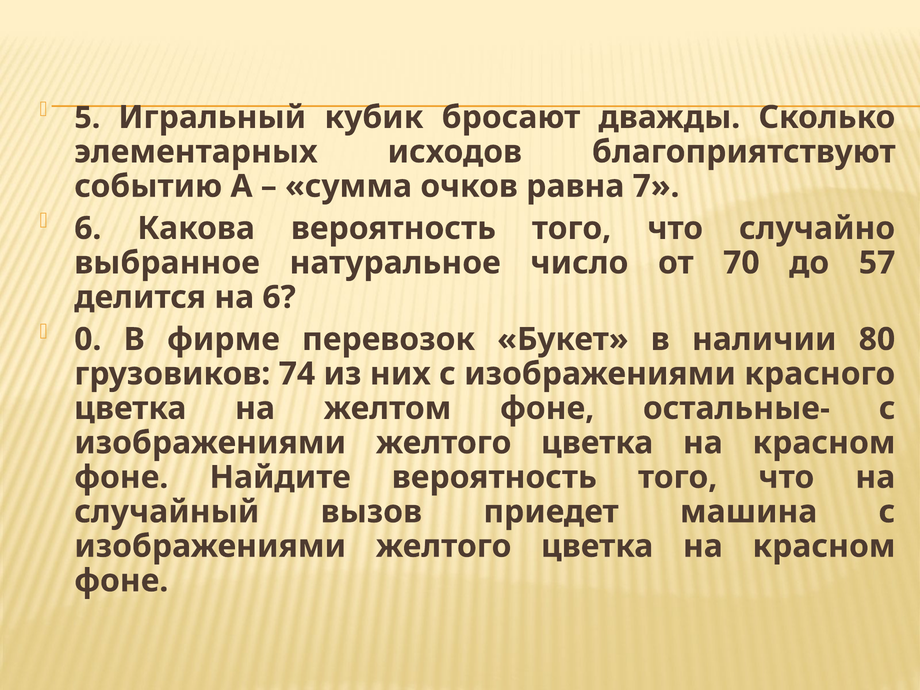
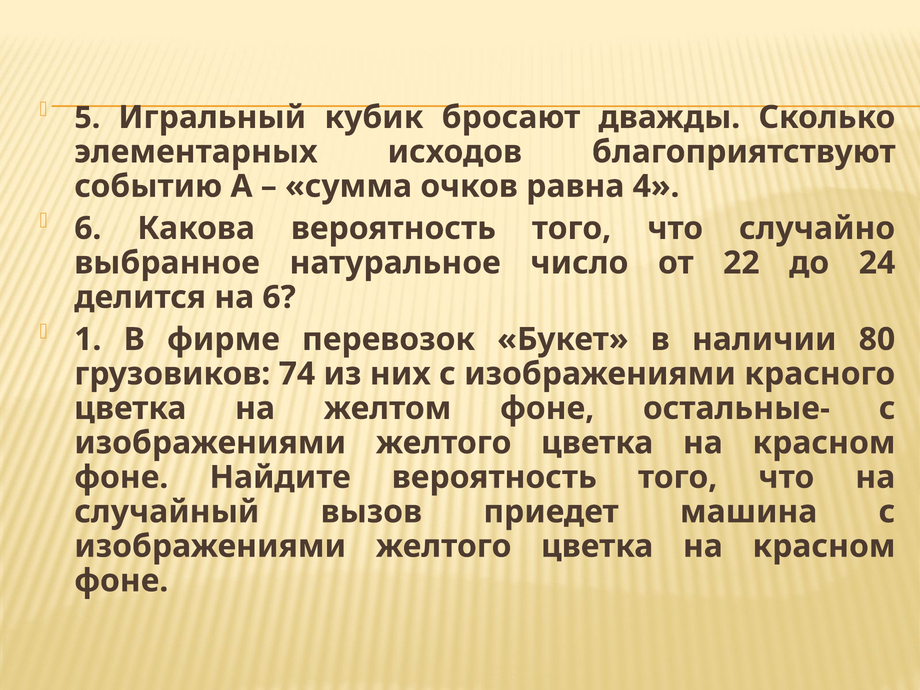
7: 7 -> 4 (656, 186)
70: 70 -> 22 (741, 263)
57: 57 -> 24 (877, 263)
0: 0 -> 1 (88, 339)
